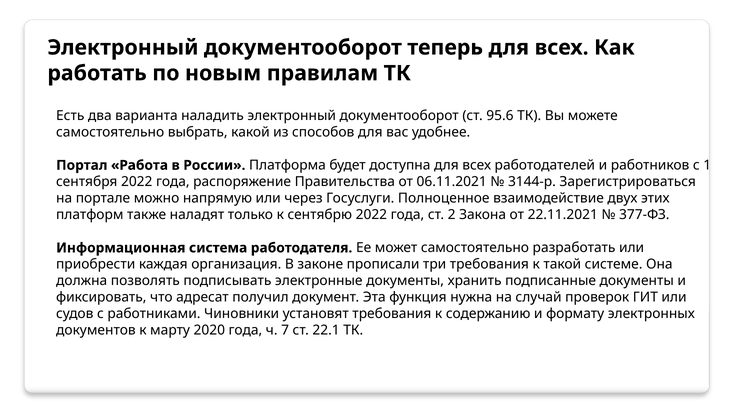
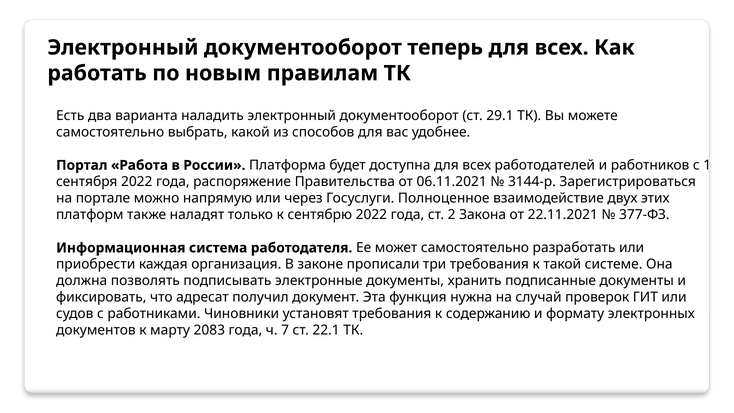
95.6: 95.6 -> 29.1 (500, 116)
2020: 2020 -> 2083 (209, 330)
